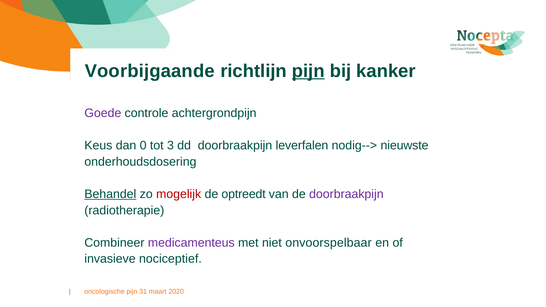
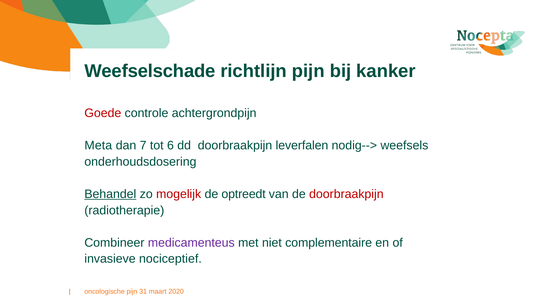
Voorbijgaande: Voorbijgaande -> Weefselschade (150, 71)
pijn underline: present -> none (308, 71)
Goede colour: purple -> red (103, 113)
Keus: Keus -> Meta (98, 146)
0: 0 -> 7 (143, 146)
3: 3 -> 6 (170, 146)
nieuwste: nieuwste -> weefsels (404, 146)
doorbraakpijn colour: purple -> red (346, 194)
onvoorspelbaar: onvoorspelbaar -> complementaire (329, 243)
